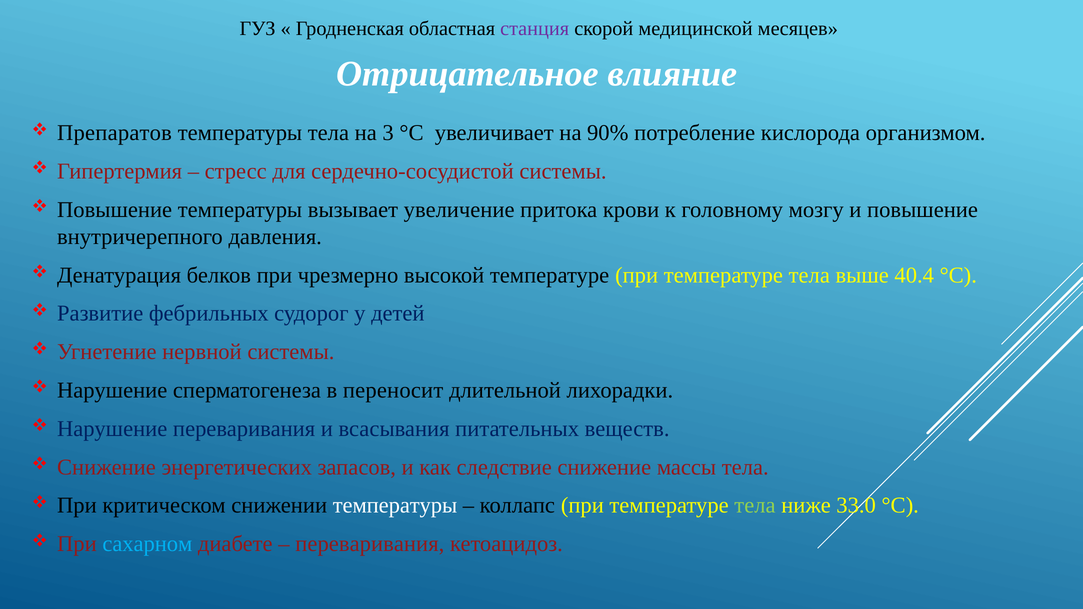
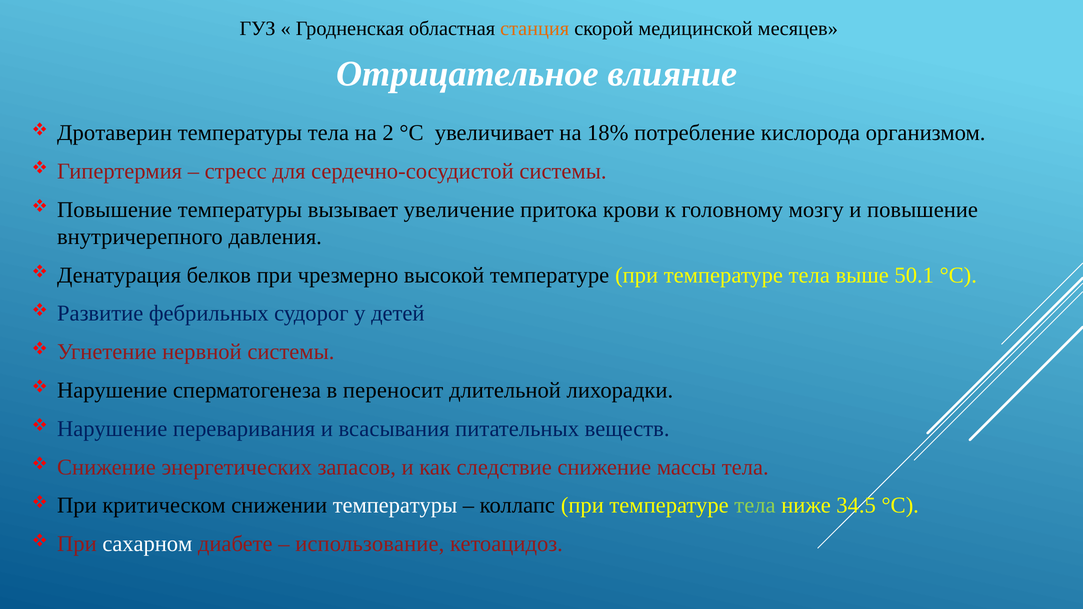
станция colour: purple -> orange (535, 28)
Препаратов: Препаратов -> Дротаверин (115, 133)
3: 3 -> 2 (388, 133)
90%: 90% -> 18% (608, 133)
40.4: 40.4 -> 50.1 (914, 275)
33.0: 33.0 -> 34.5 (856, 506)
сахарном colour: light blue -> white (147, 544)
переваривания: переваривания -> использование (370, 544)
